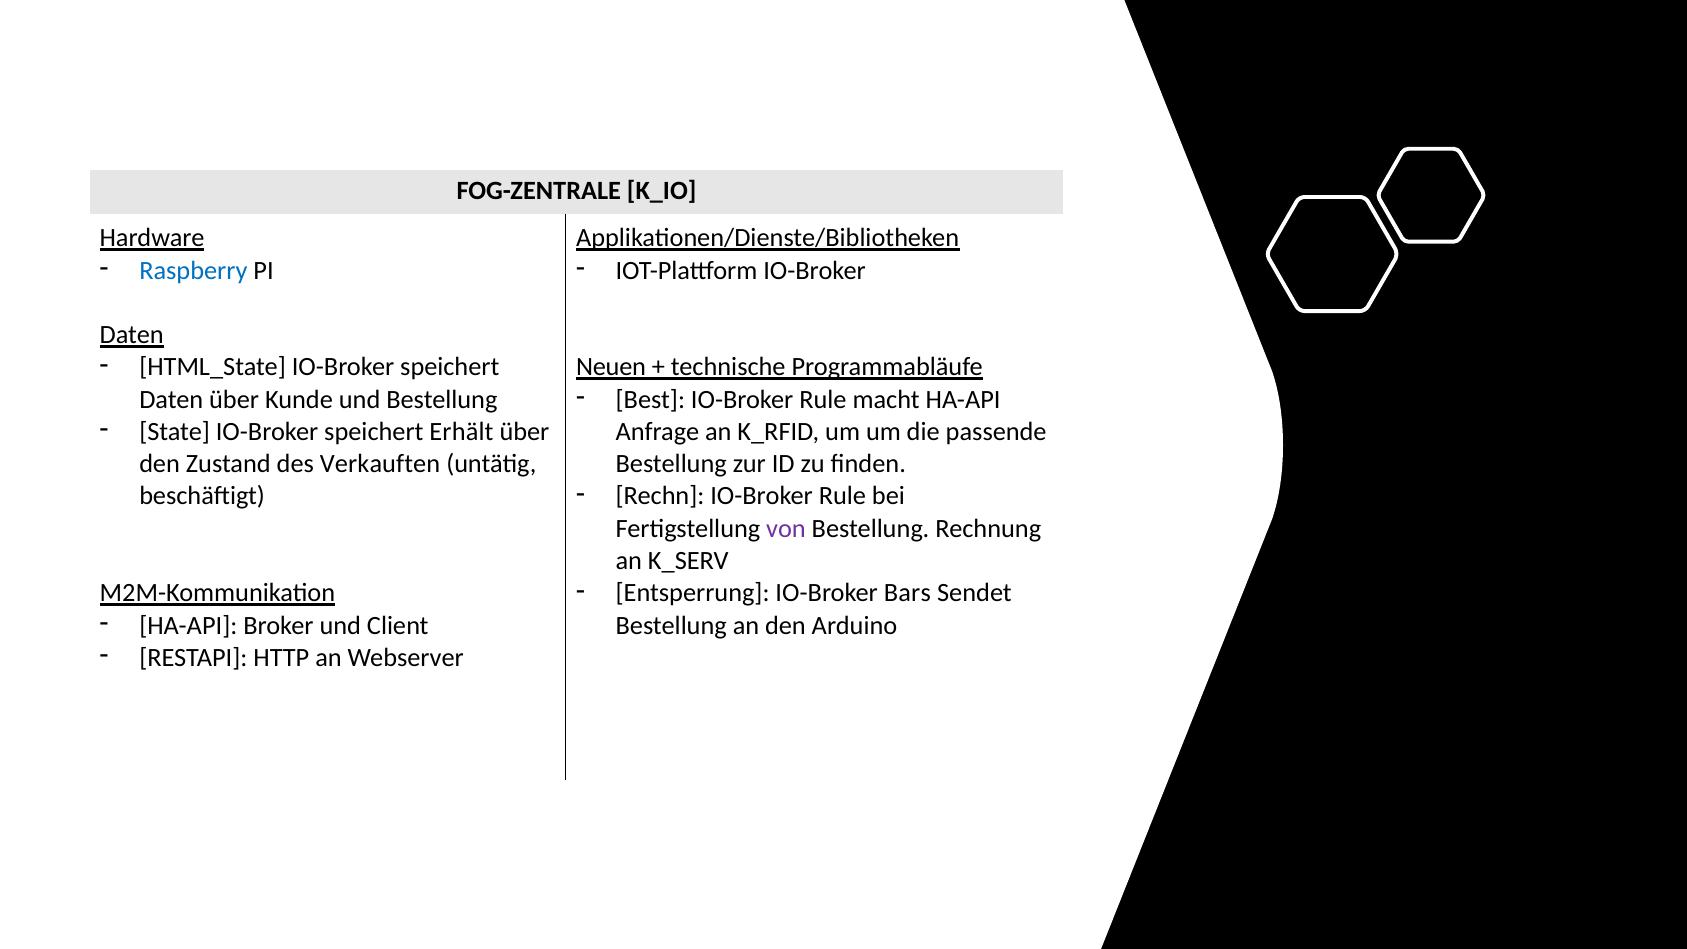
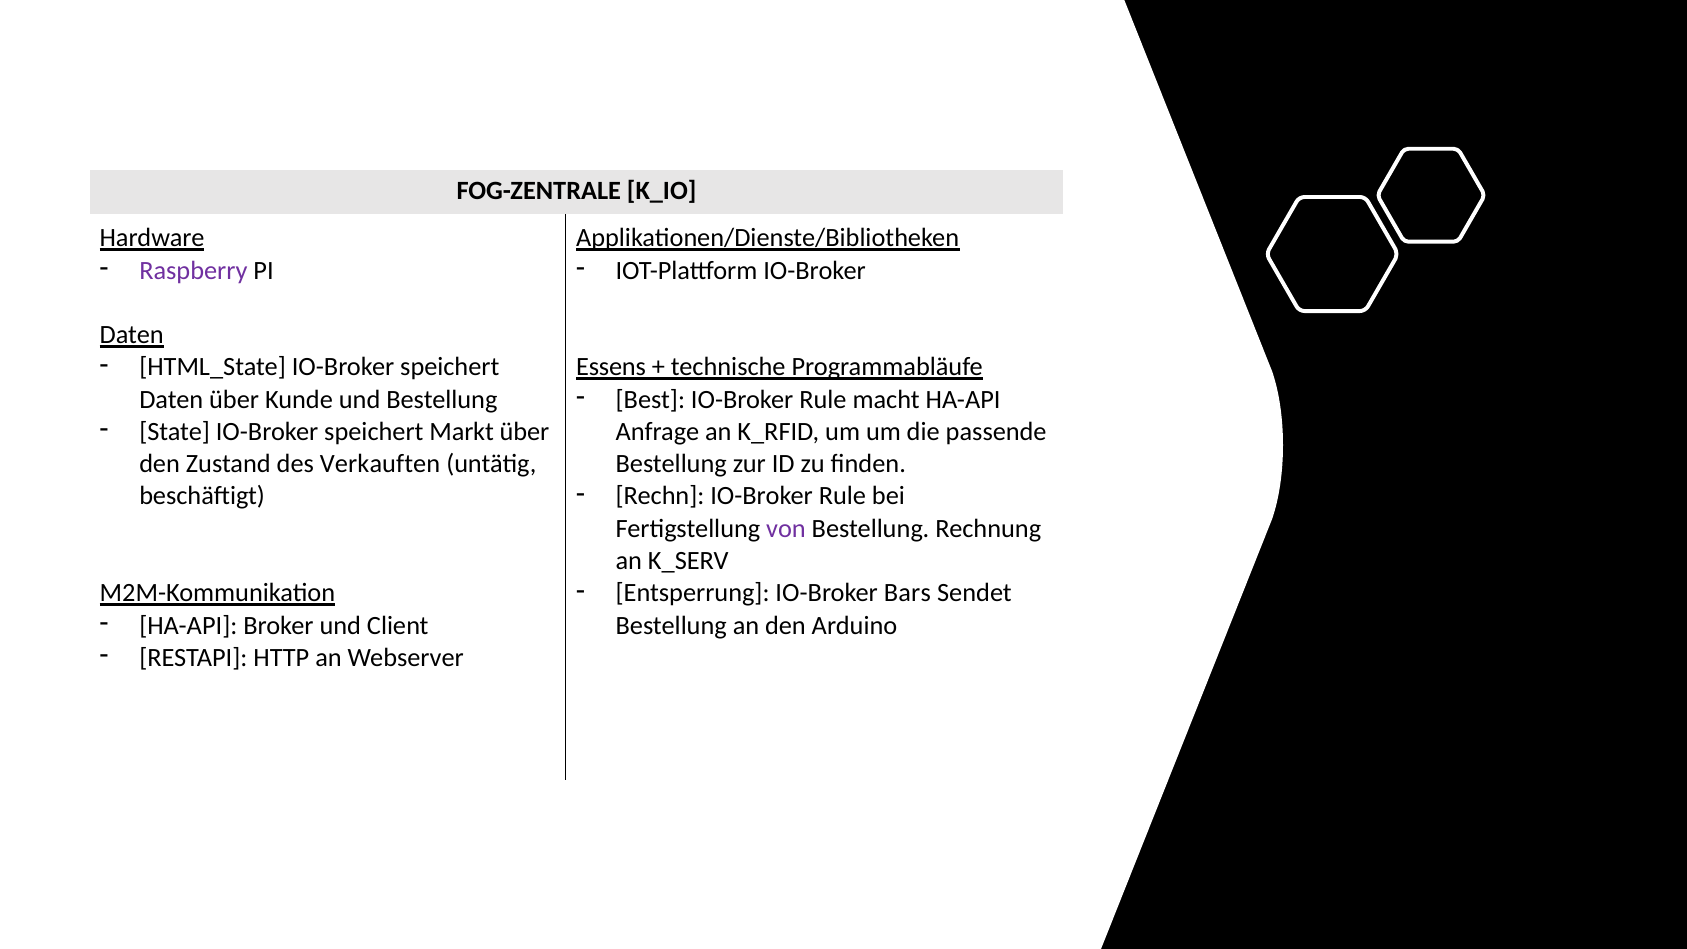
Raspberry colour: blue -> purple (193, 270)
Neuen: Neuen -> Essens (611, 367)
Erhält: Erhält -> Markt (462, 432)
